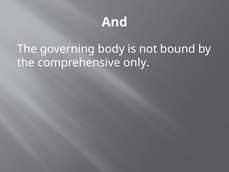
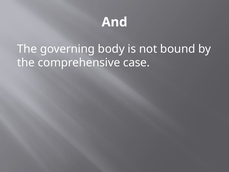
only: only -> case (136, 63)
